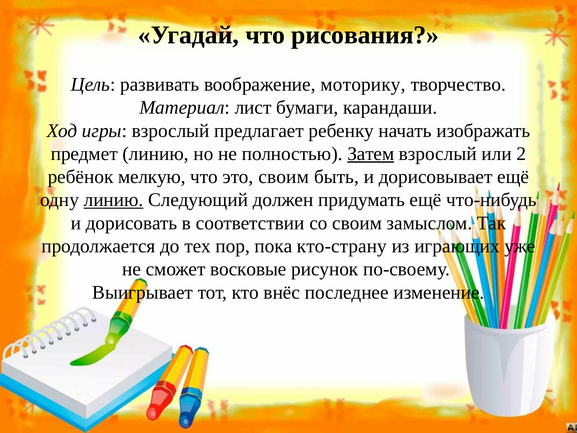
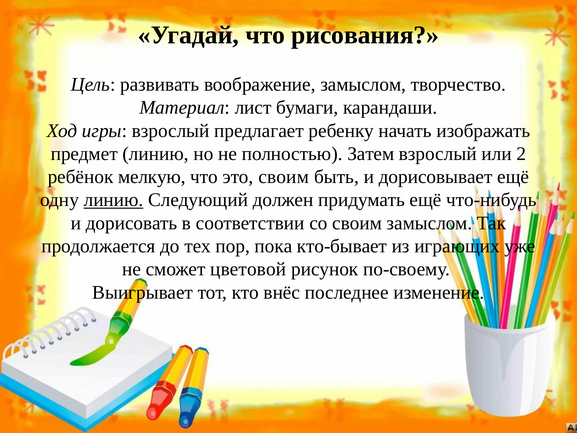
воображение моторику: моторику -> замыслом (363, 84)
Затем underline: present -> none (371, 154)
кто-страну: кто-страну -> кто-бывает (342, 246)
восковые: восковые -> цветовой (248, 269)
